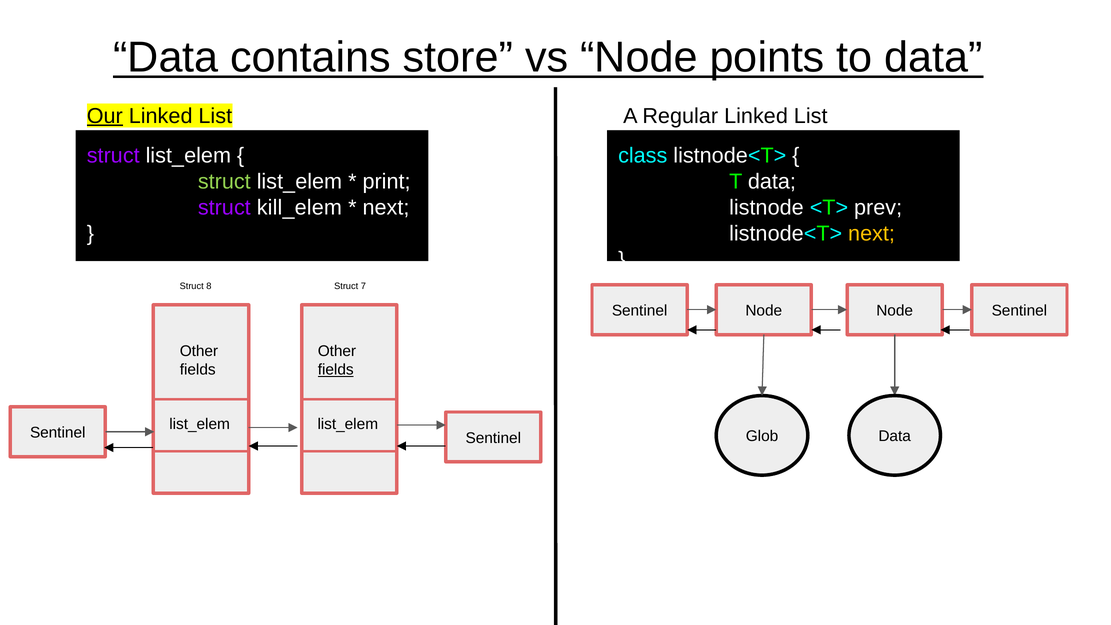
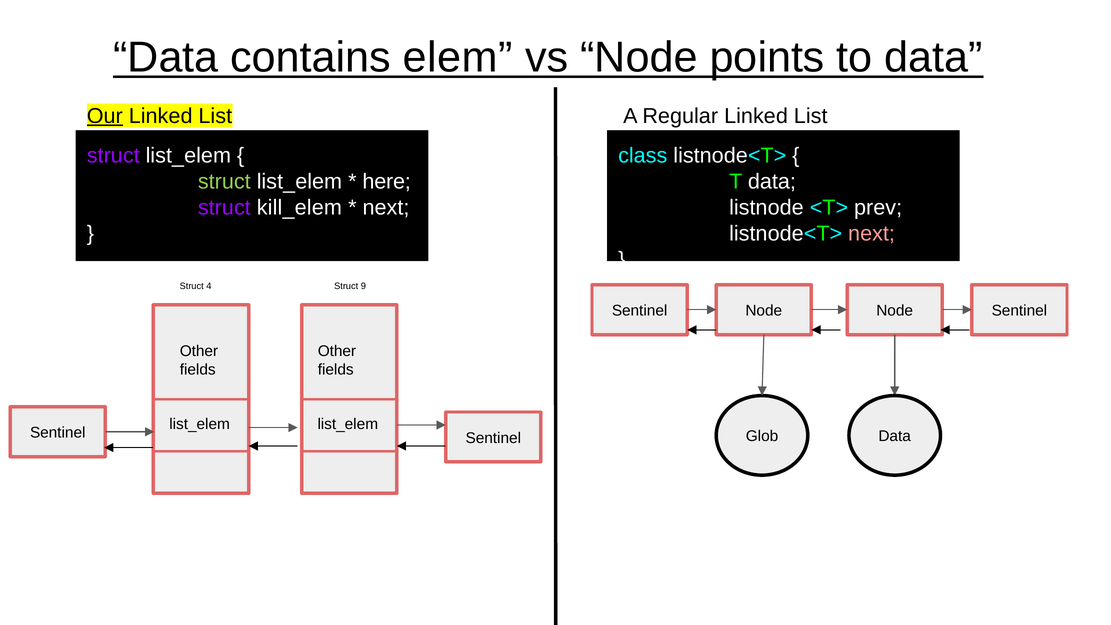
store: store -> elem (458, 58)
print: print -> here (387, 182)
next colour: yellow -> pink (872, 234)
8: 8 -> 4 (209, 286)
7: 7 -> 9 (363, 286)
fields underline: present -> none (336, 370)
